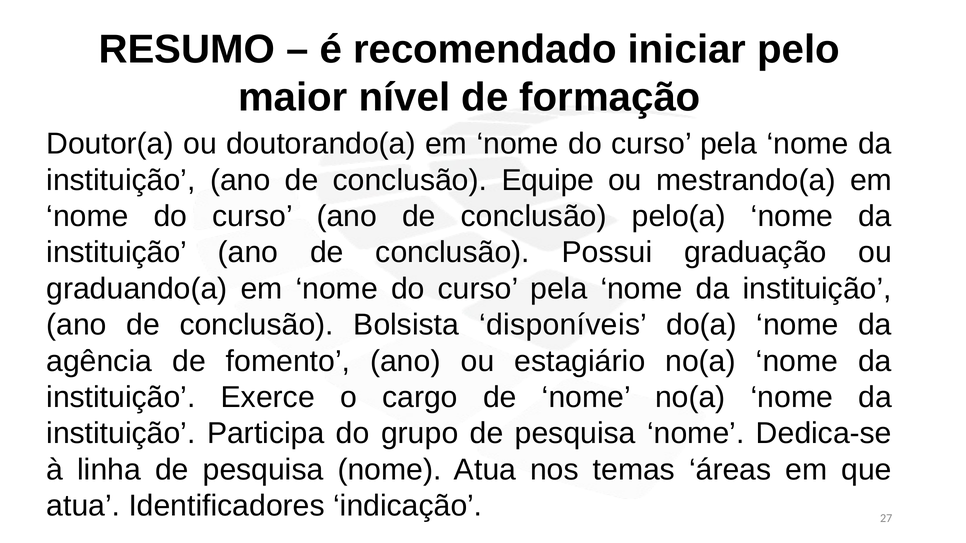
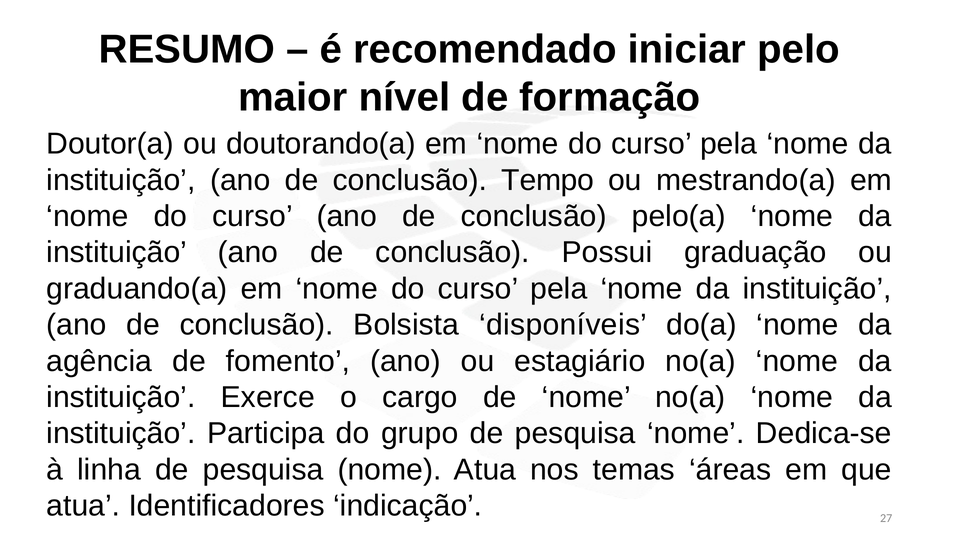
Equipe: Equipe -> Tempo (548, 180)
